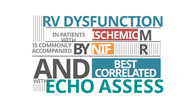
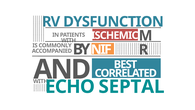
ASSESS: ASSESS -> SEPTAL (131, 86)
